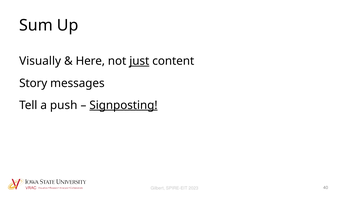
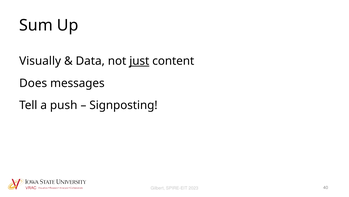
Here: Here -> Data (90, 61)
Story: Story -> Does (33, 83)
Signposting underline: present -> none (123, 105)
